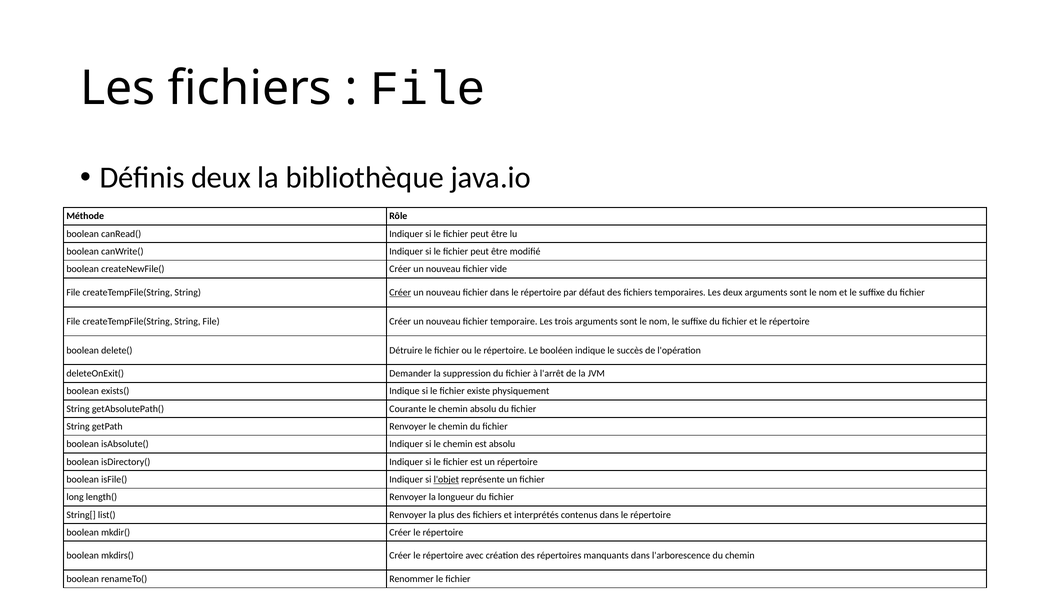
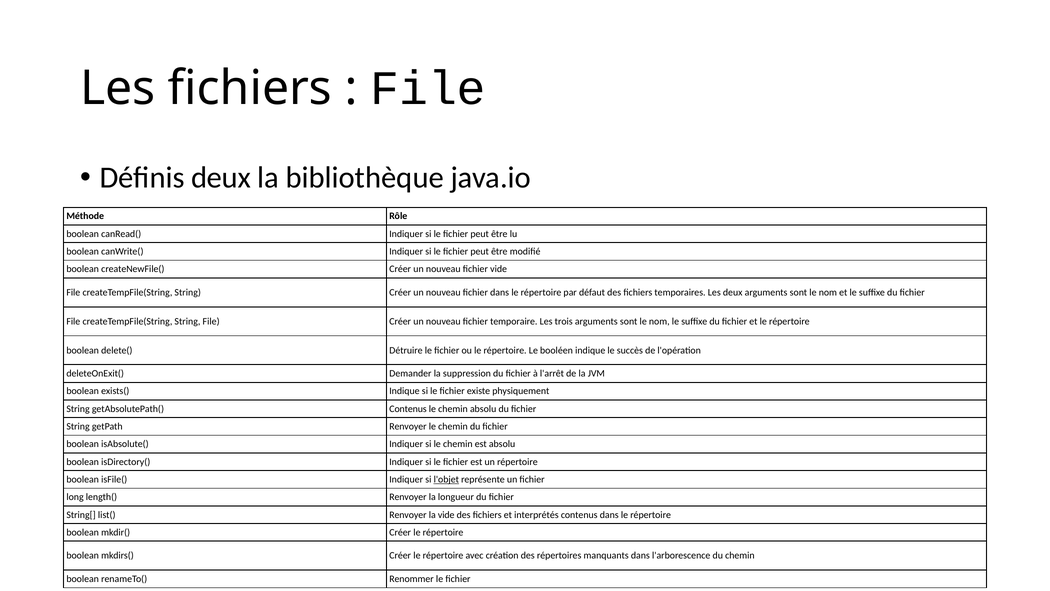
Créer underline: present -> none (400, 292)
getAbsolutePath( Courante: Courante -> Contenus (408, 409)
la plus: plus -> vide (446, 514)
